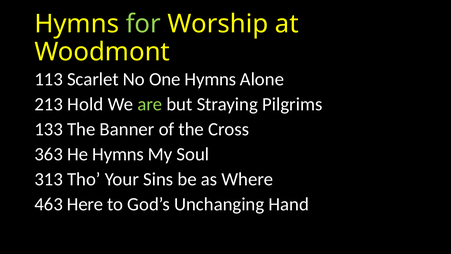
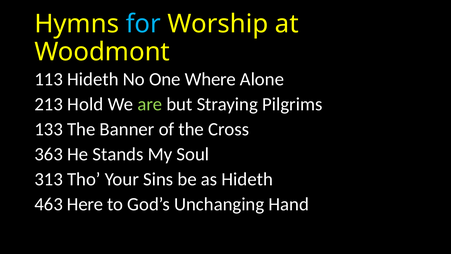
for colour: light green -> light blue (143, 24)
113 Scarlet: Scarlet -> Hideth (93, 79)
One Hymns: Hymns -> Where (210, 79)
He Hymns: Hymns -> Stands (118, 154)
as Where: Where -> Hideth (247, 179)
